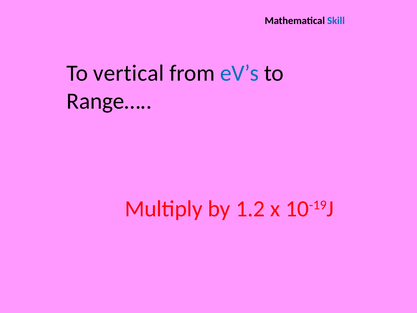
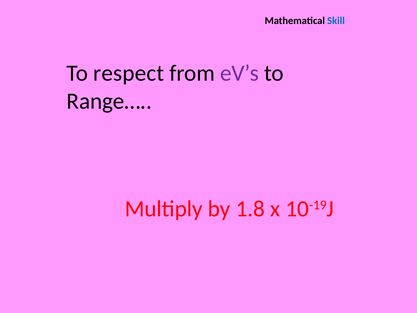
vertical: vertical -> respect (129, 73)
eV’s colour: blue -> purple (240, 73)
1.2: 1.2 -> 1.8 (250, 209)
